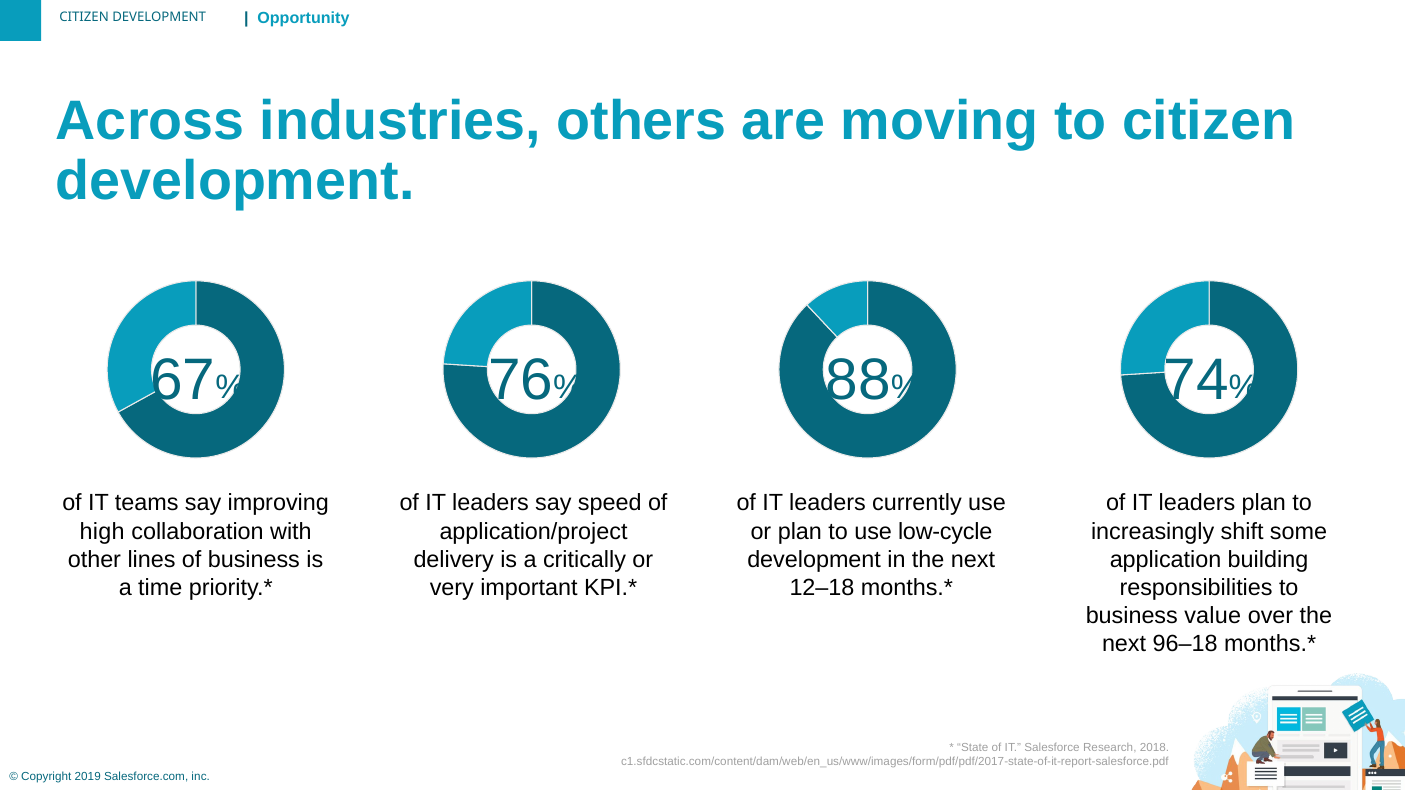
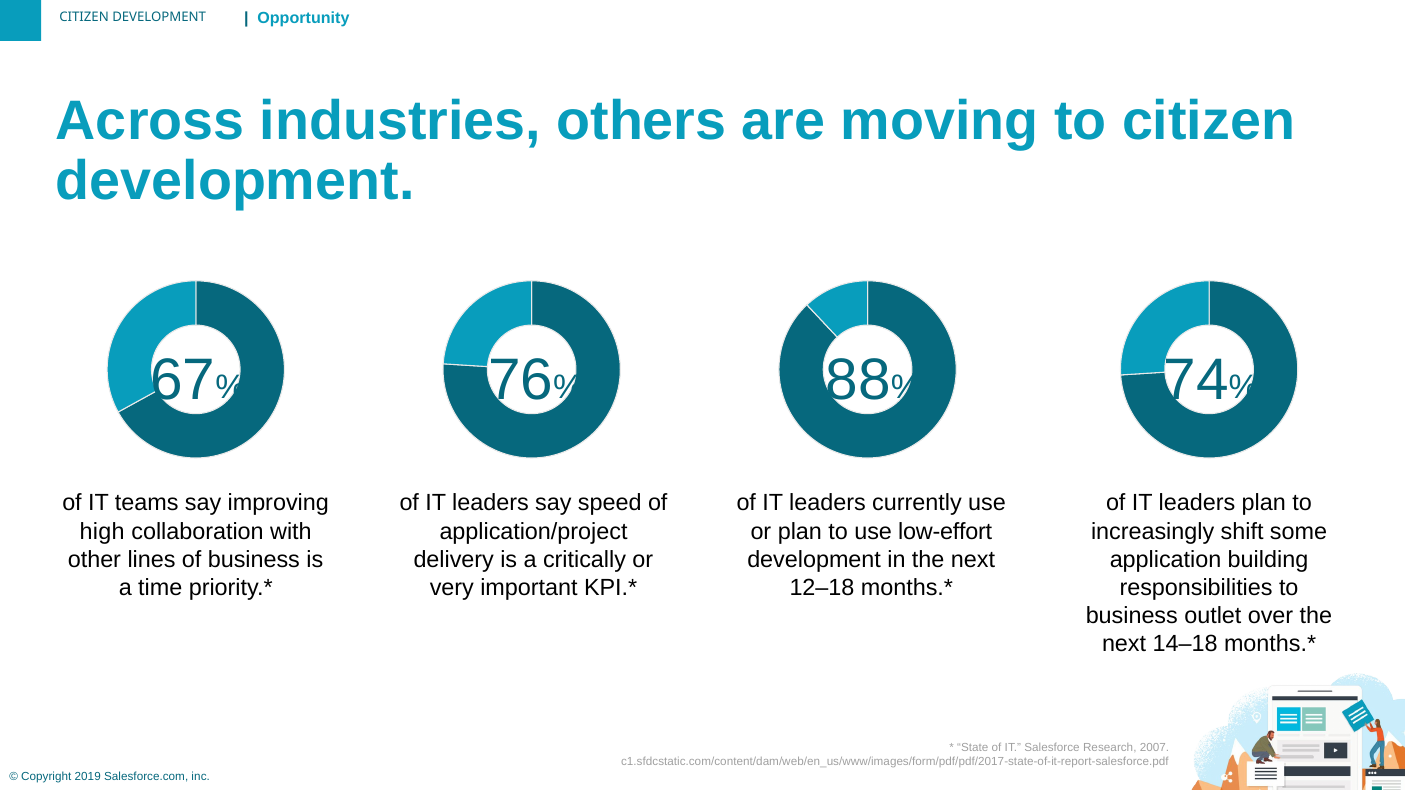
low-cycle: low-cycle -> low-effort (945, 532)
value: value -> outlet (1213, 616)
96–18: 96–18 -> 14–18 (1185, 644)
2018: 2018 -> 2007 (1155, 748)
